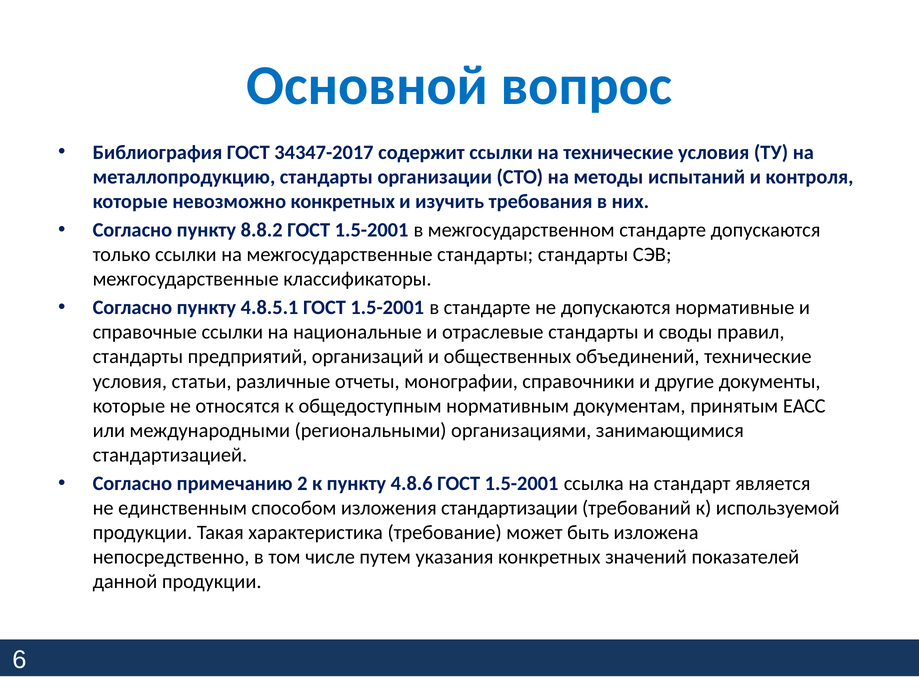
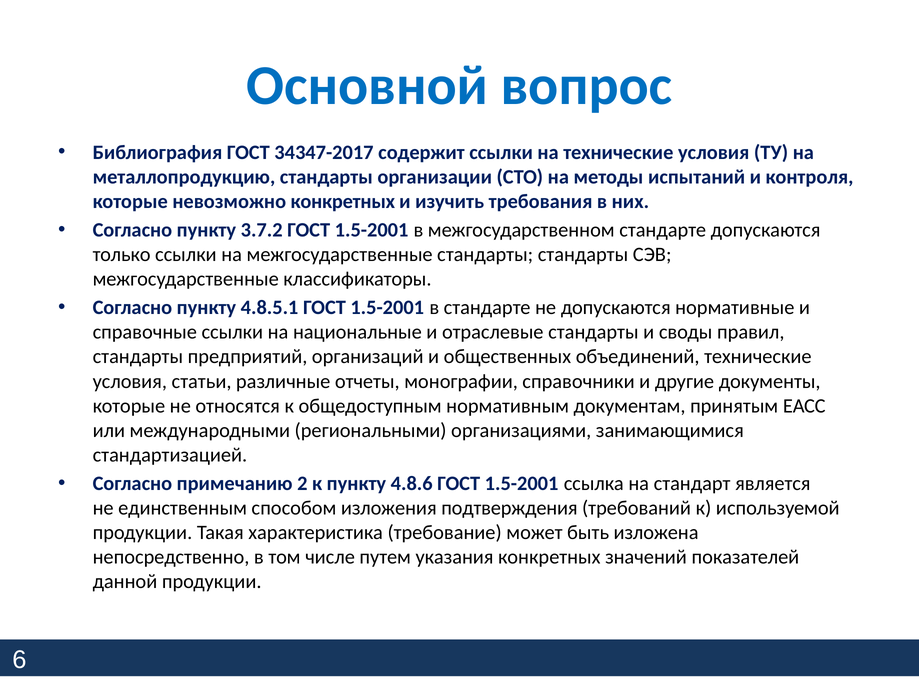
8.8.2: 8.8.2 -> 3.7.2 (262, 230)
стандартизации: стандартизации -> подтверждения (509, 508)
